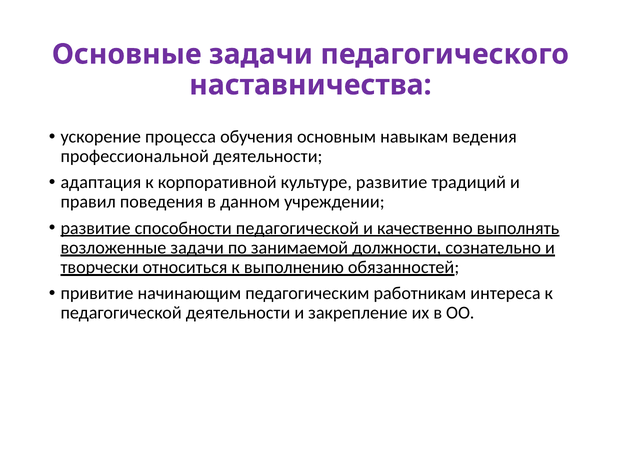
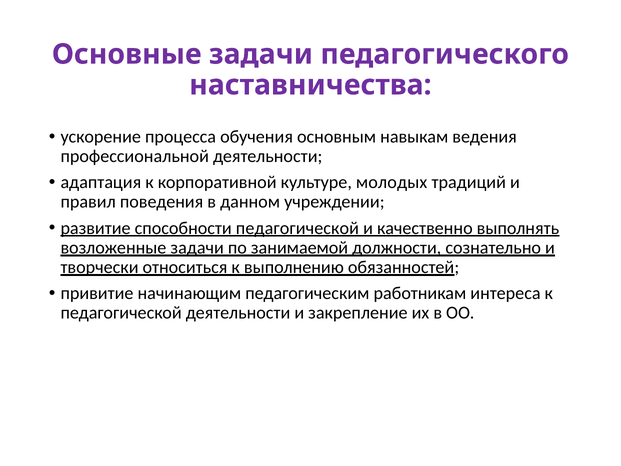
культуре развитие: развитие -> молодых (392, 182)
